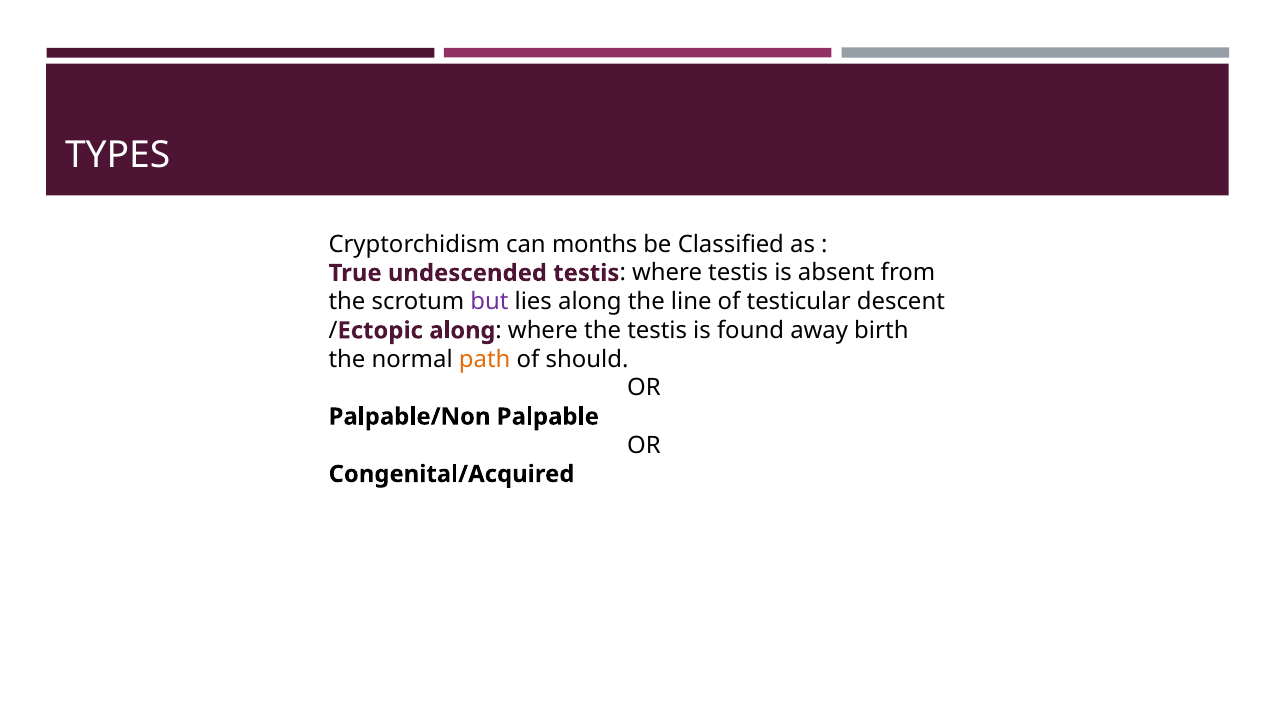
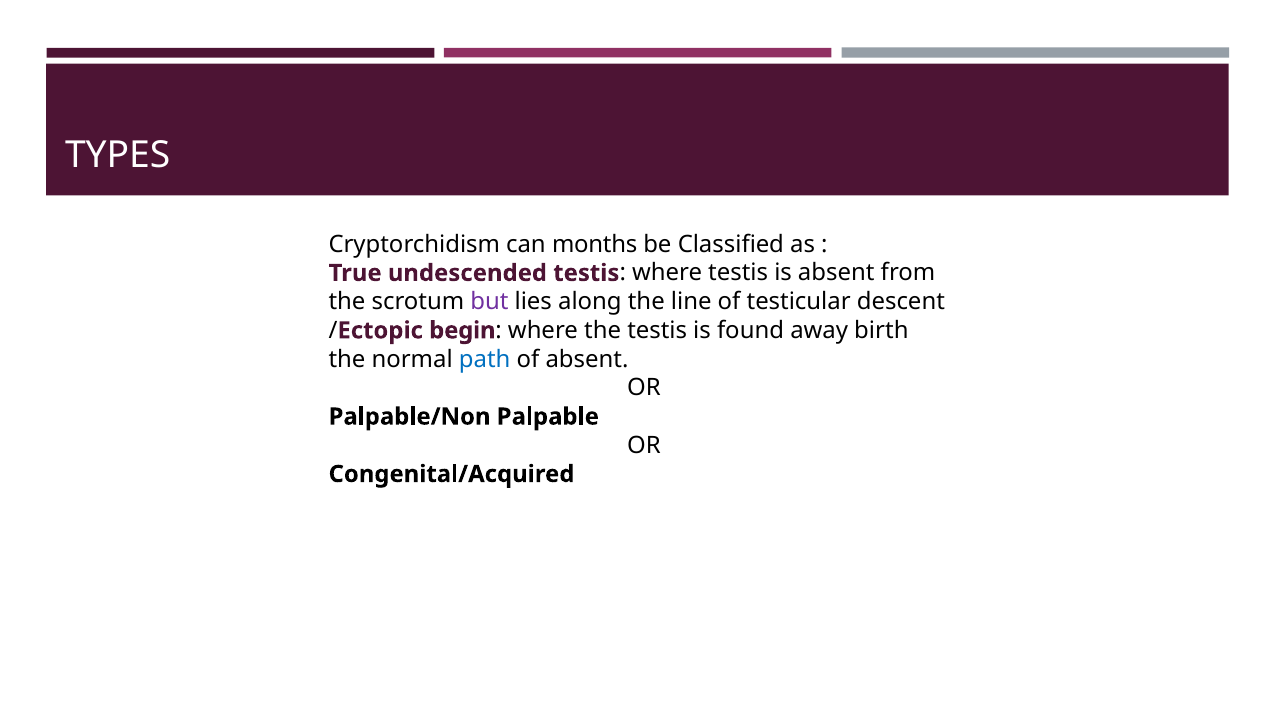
along: along -> begin (462, 330)
path colour: orange -> blue (485, 359)
of should: should -> absent (587, 359)
